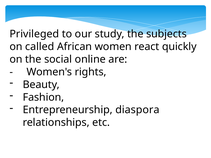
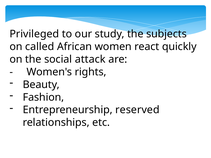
online: online -> attack (90, 59)
diaspora: diaspora -> reserved (137, 110)
